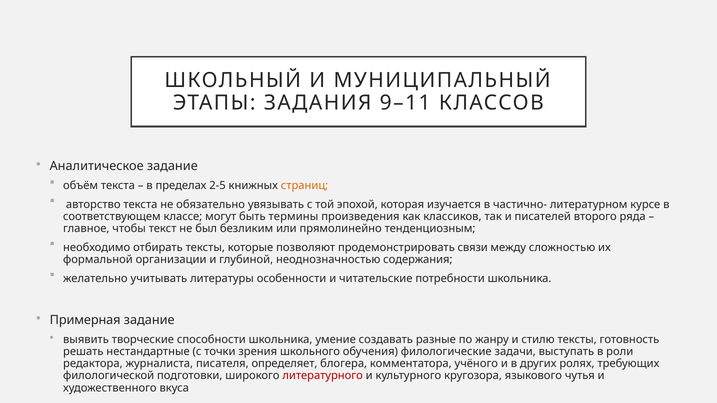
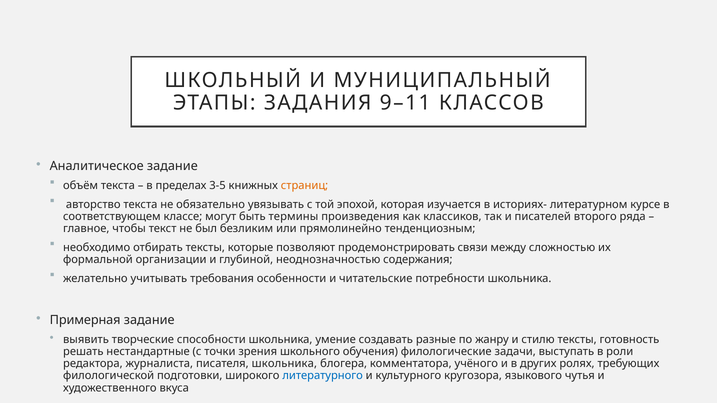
2-5: 2-5 -> 3-5 (218, 186)
частично-: частично- -> историях- (520, 205)
литературы: литературы -> требования (222, 279)
писателя определяет: определяет -> школьника (284, 364)
литературного colour: red -> blue (323, 376)
